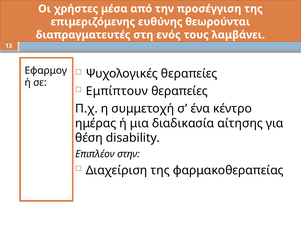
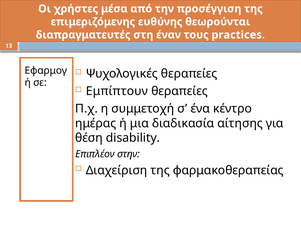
ενός: ενός -> έναν (169, 35)
λαμβάνει: λαμβάνει -> practices (238, 35)
